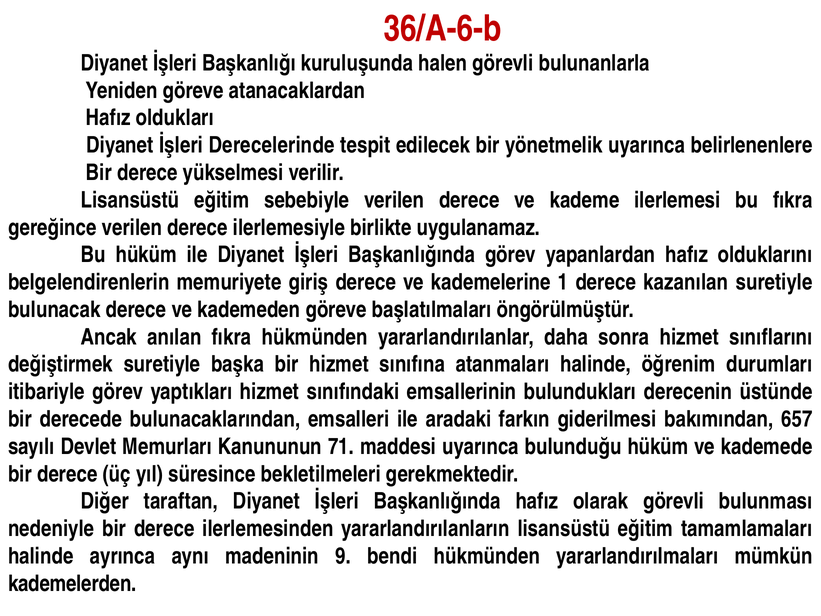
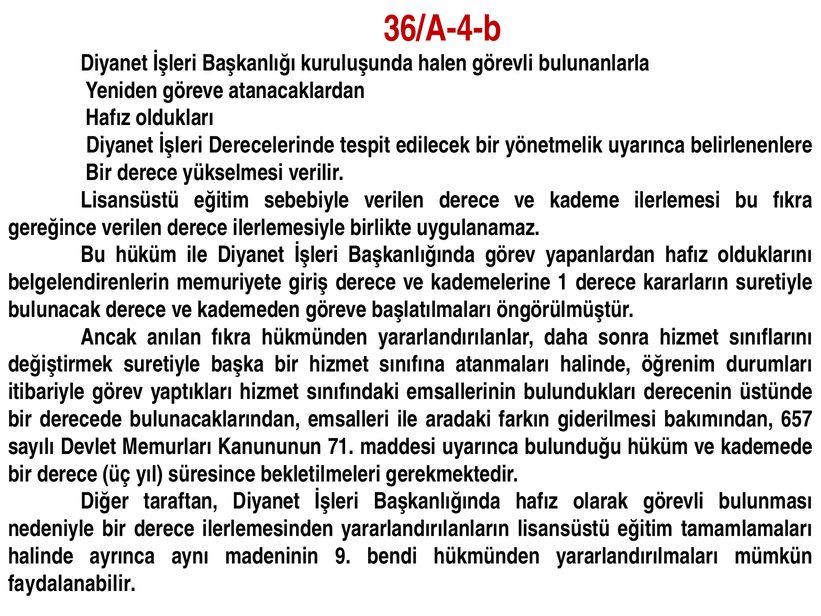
36/A-6-b: 36/A-6-b -> 36/A-4-b (443, 28)
kazanılan: kazanılan -> kararların (686, 282)
kademelerden: kademelerden -> faydalanabilir (72, 583)
